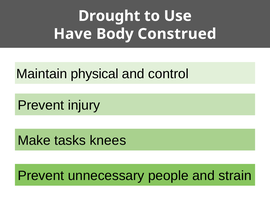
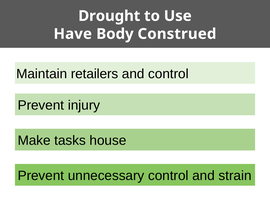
physical: physical -> retailers (95, 74)
knees: knees -> house (108, 141)
unnecessary people: people -> control (168, 176)
